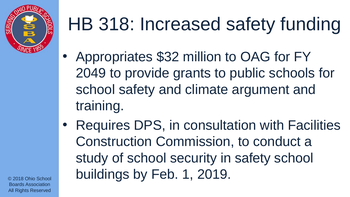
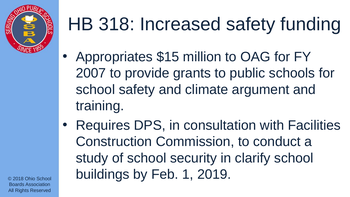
$32: $32 -> $15 (168, 57)
2049: 2049 -> 2007 (91, 73)
in safety: safety -> clarify (253, 158)
